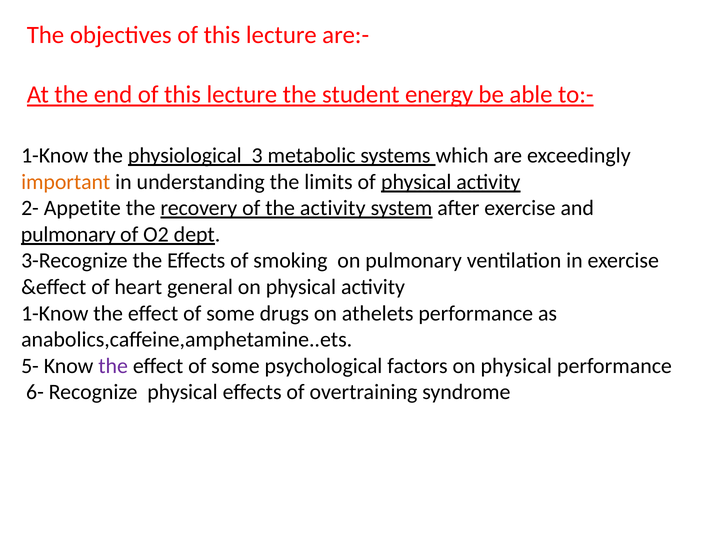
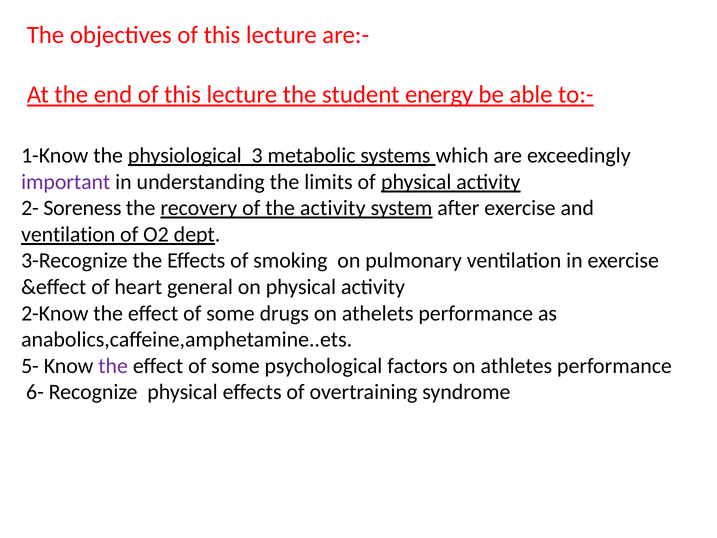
important colour: orange -> purple (66, 182)
Appetite: Appetite -> Soreness (82, 208)
pulmonary: pulmonary -> ventilation (68, 234)
1-Know: 1-Know -> 2-Know (55, 313)
factors on physical: physical -> athletes (516, 366)
